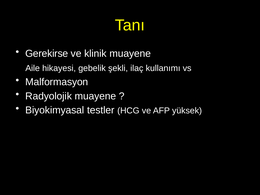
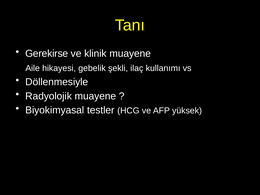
Malformasyon: Malformasyon -> Döllenmesiyle (57, 82)
